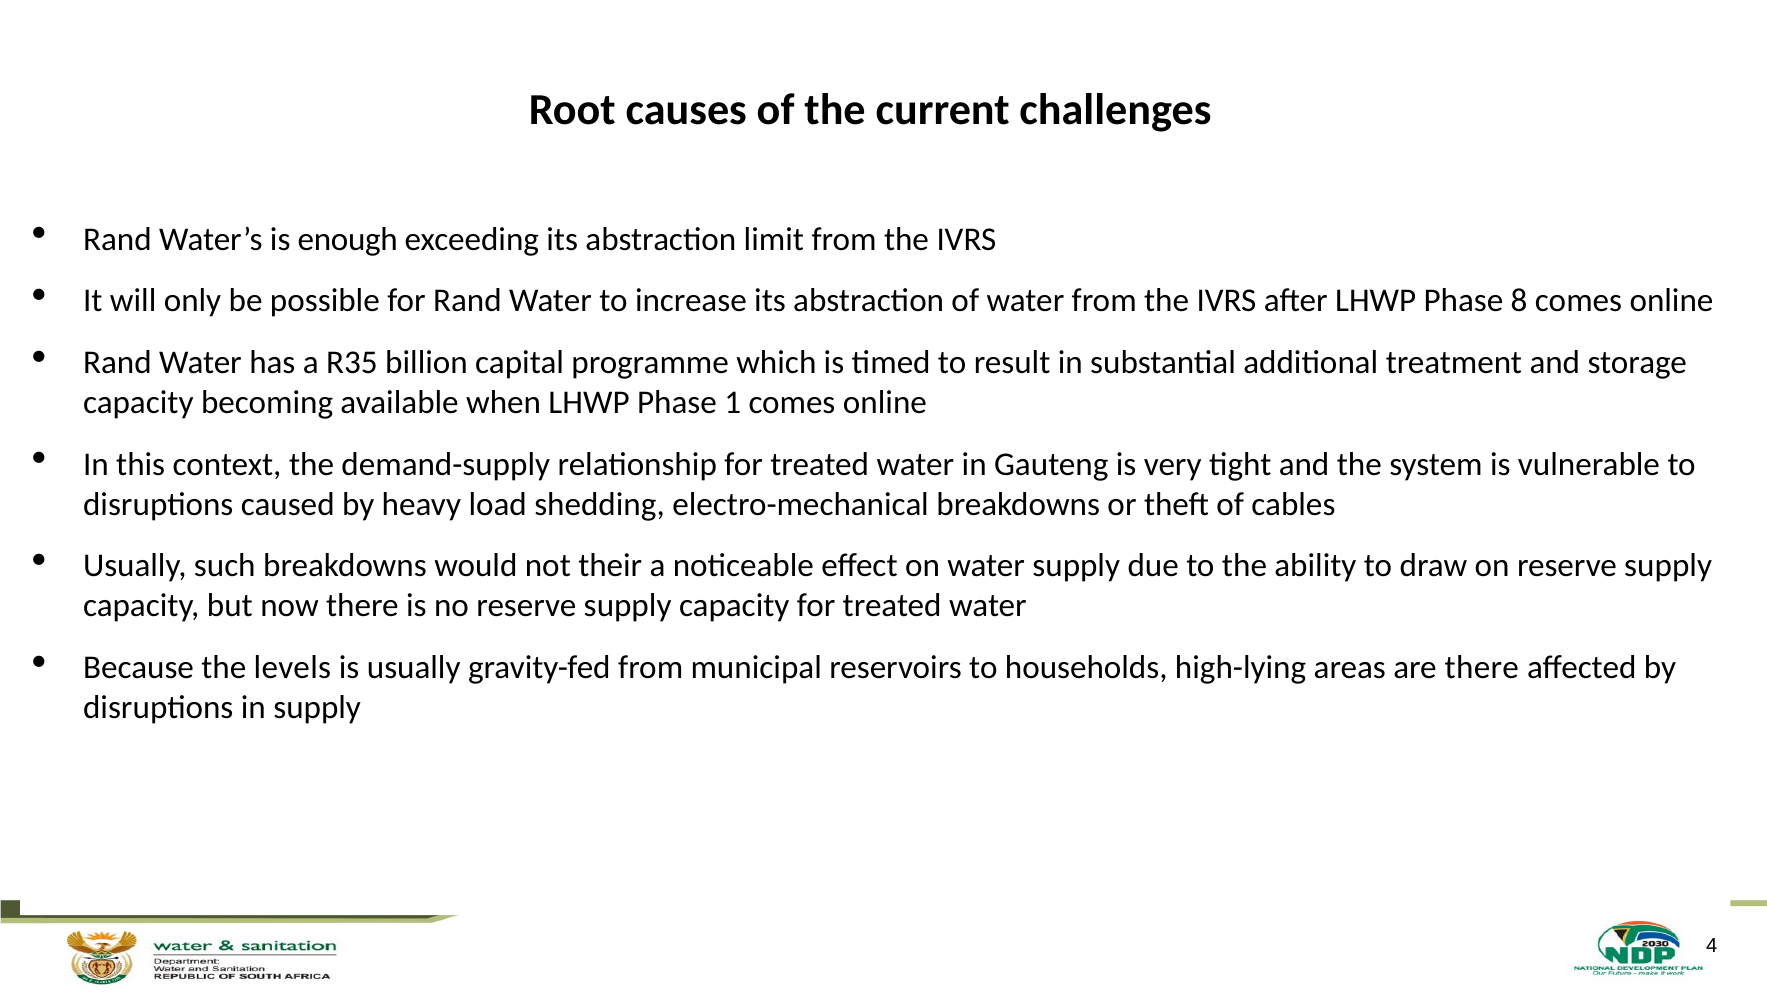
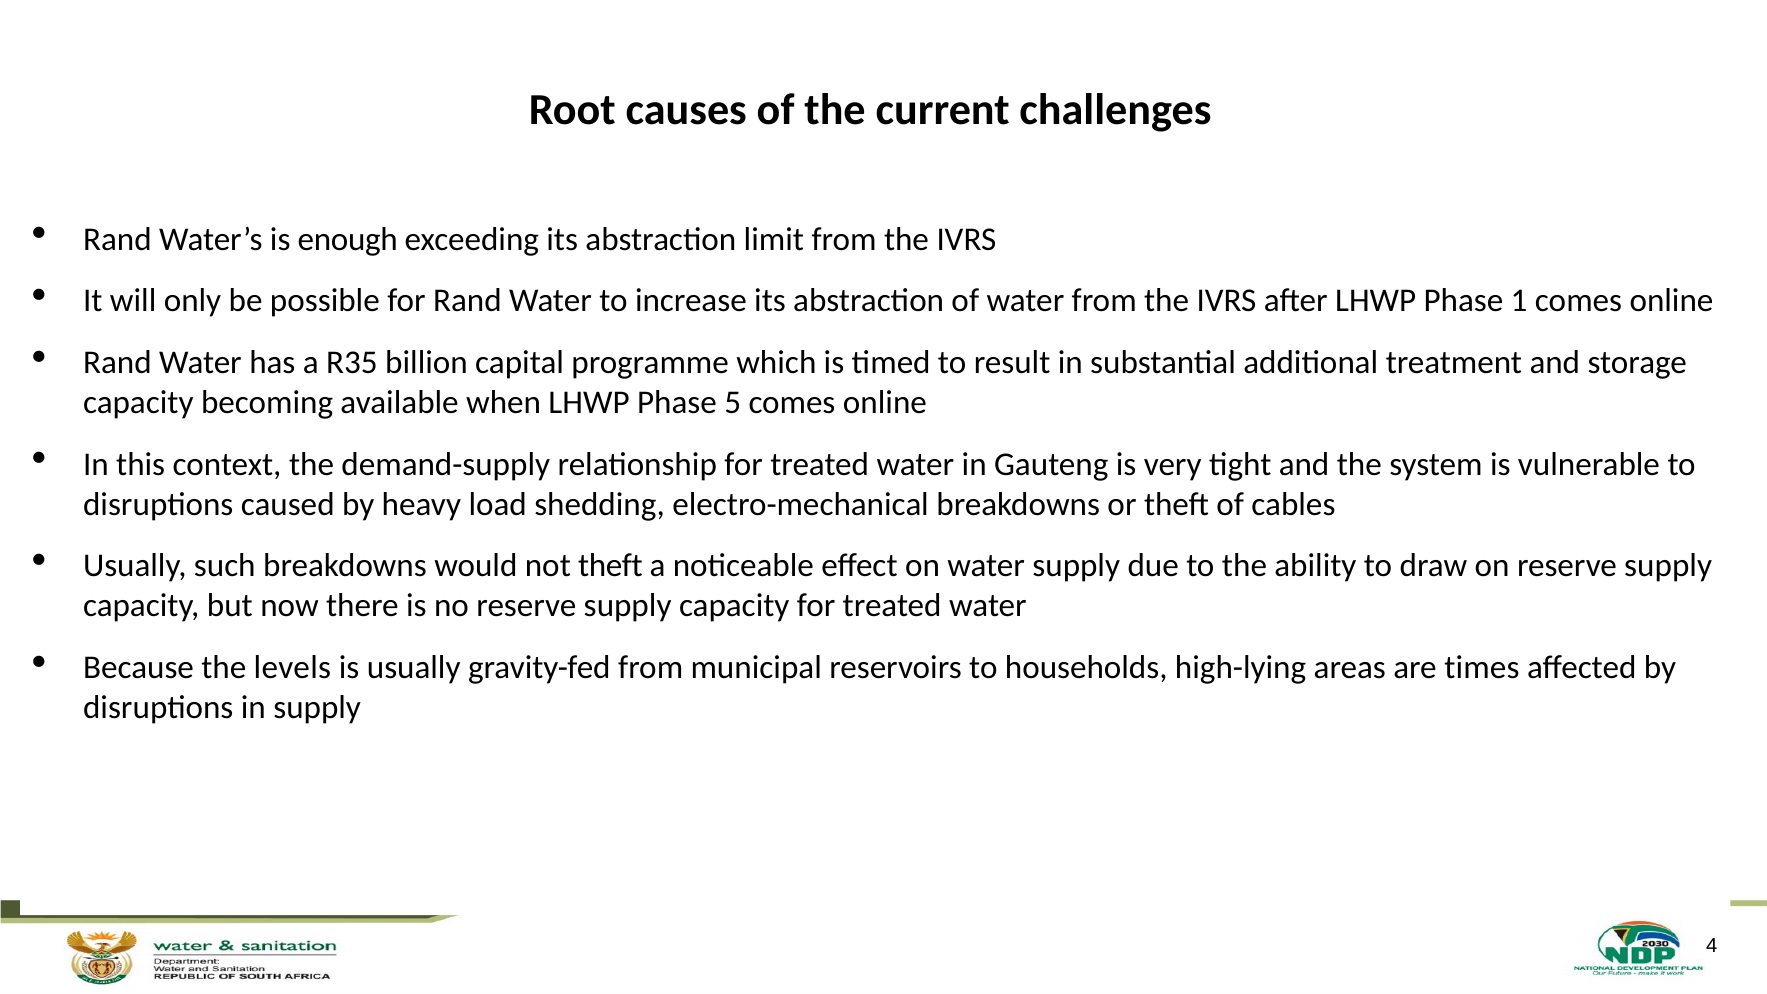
8: 8 -> 1 (1519, 301)
1: 1 -> 5 (733, 403)
not their: their -> theft (610, 566)
are there: there -> times (1482, 668)
